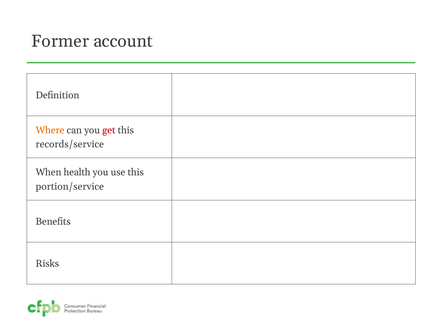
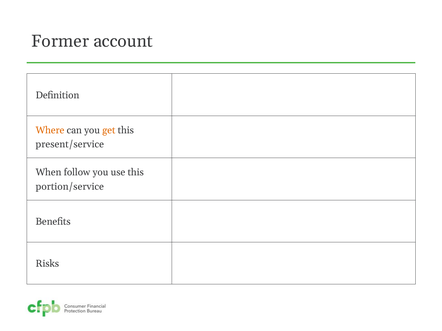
get colour: red -> orange (109, 130)
records/service: records/service -> present/service (70, 145)
health: health -> follow (77, 173)
